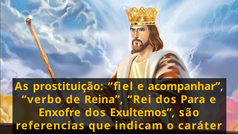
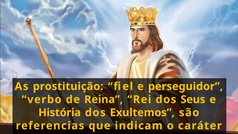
acompanhar: acompanhar -> perseguidor (186, 86)
Para: Para -> Seus (193, 99)
Enxofre: Enxofre -> História (60, 112)
